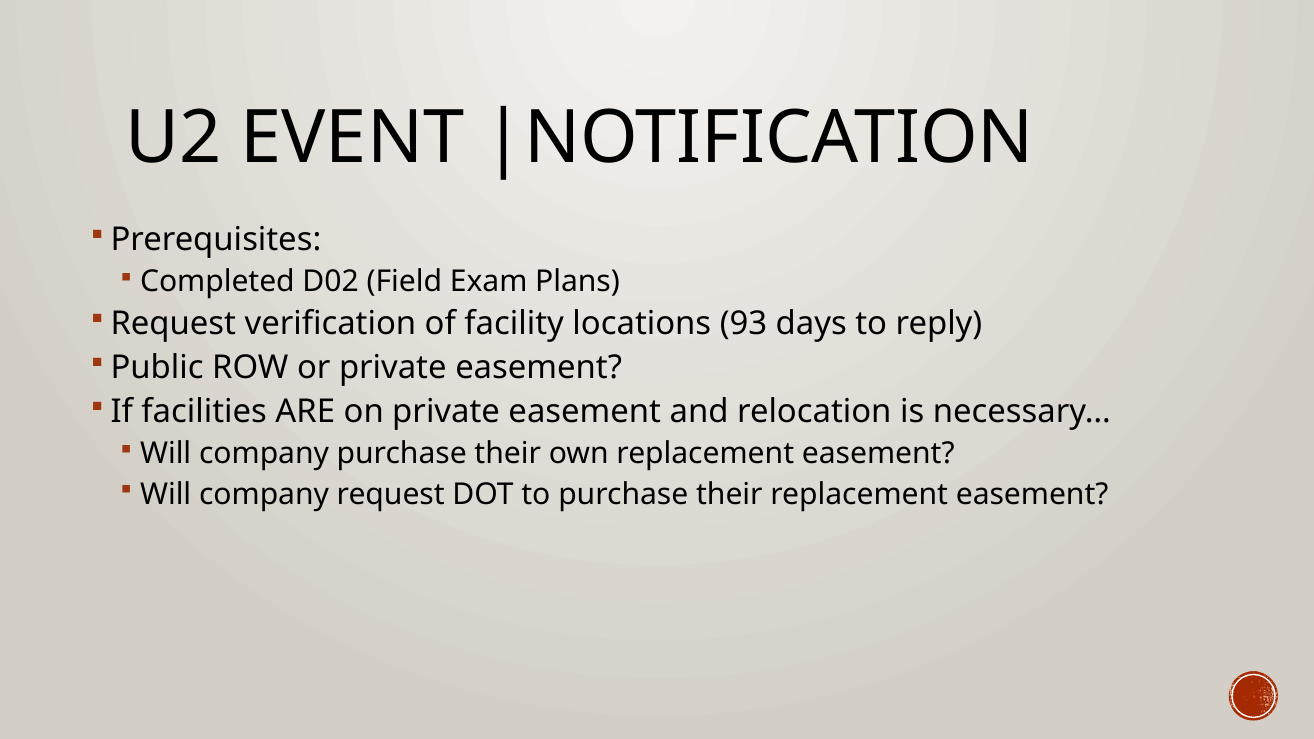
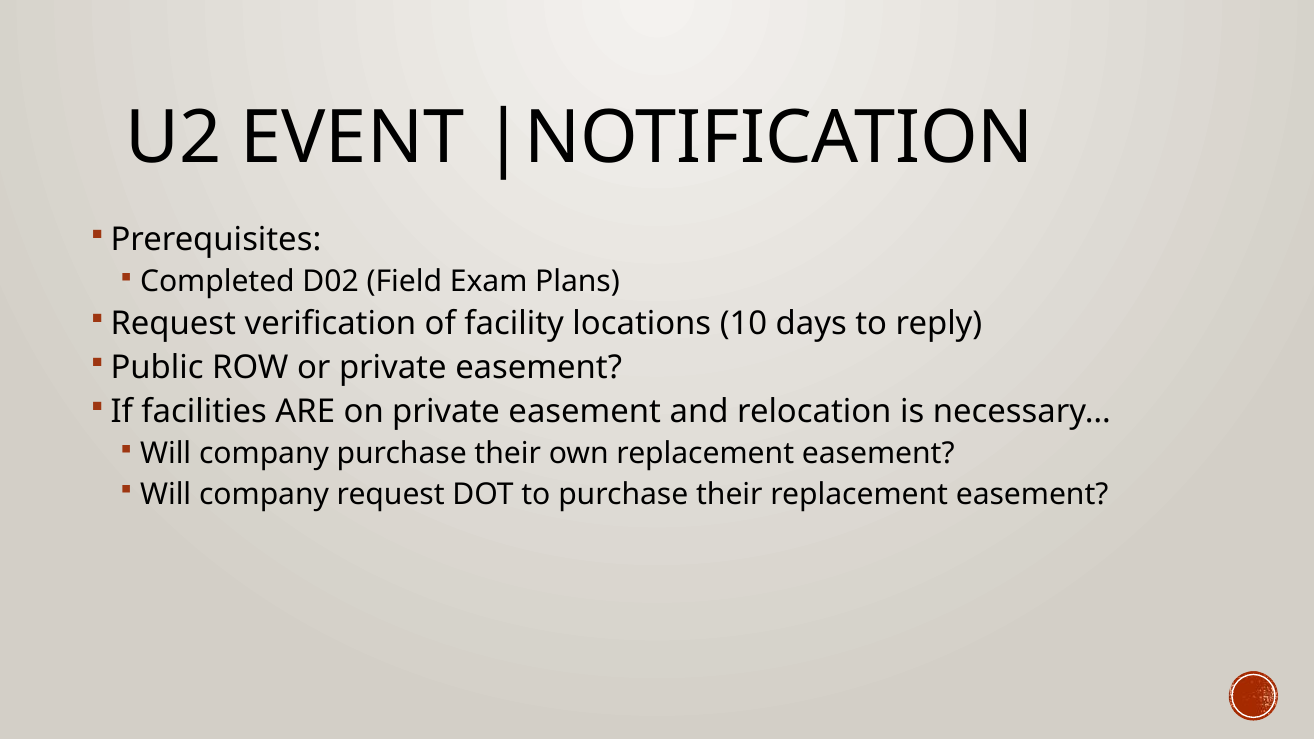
93: 93 -> 10 (743, 324)
